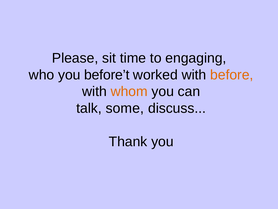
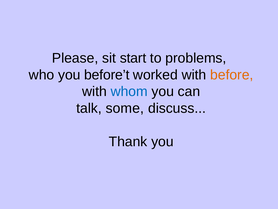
time: time -> start (133, 58)
engaging: engaging -> problems (196, 58)
whom colour: orange -> blue (129, 91)
